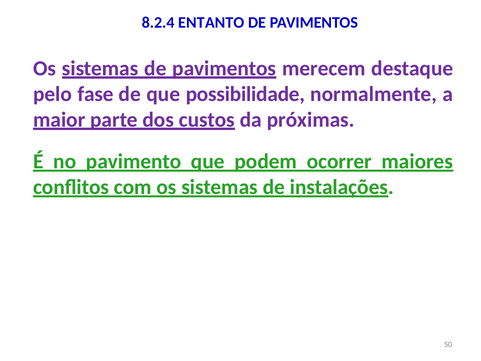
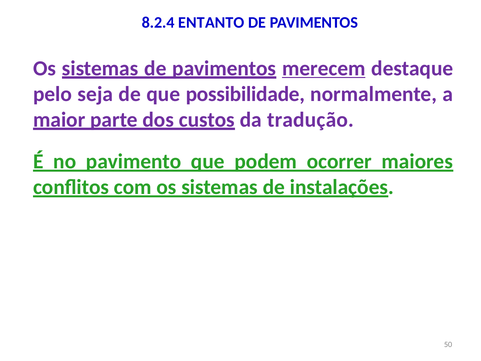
merecem underline: none -> present (324, 68)
fase: fase -> seja (95, 94)
próximas: próximas -> tradução (311, 120)
